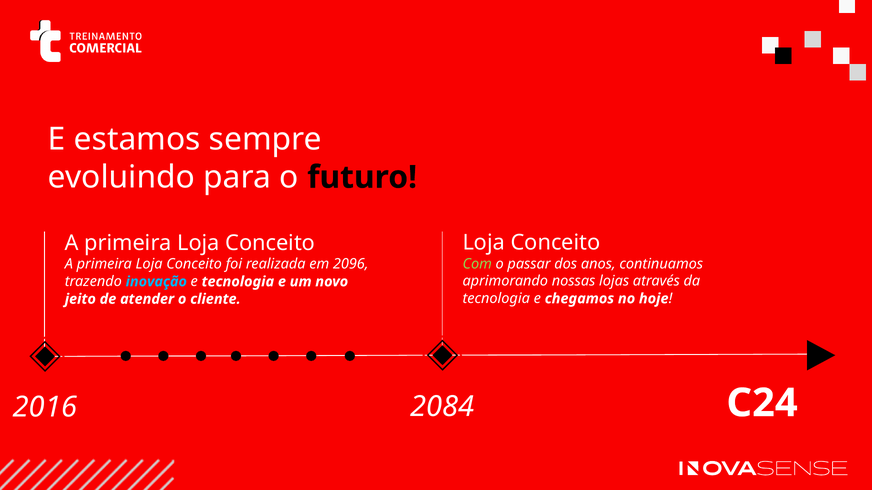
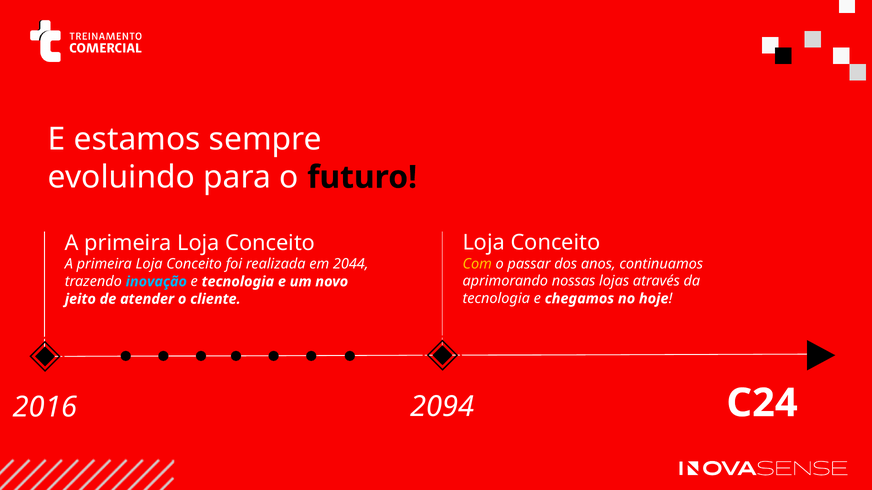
Com colour: light green -> yellow (477, 264)
2096: 2096 -> 2044 (351, 264)
2084: 2084 -> 2094 (442, 407)
